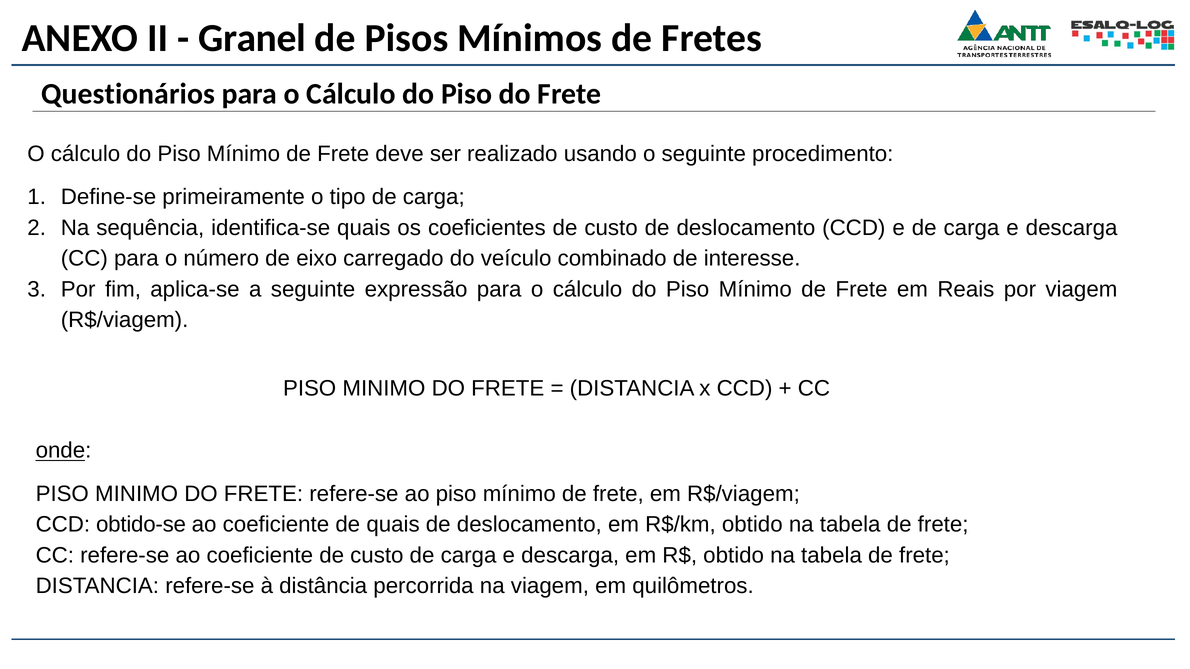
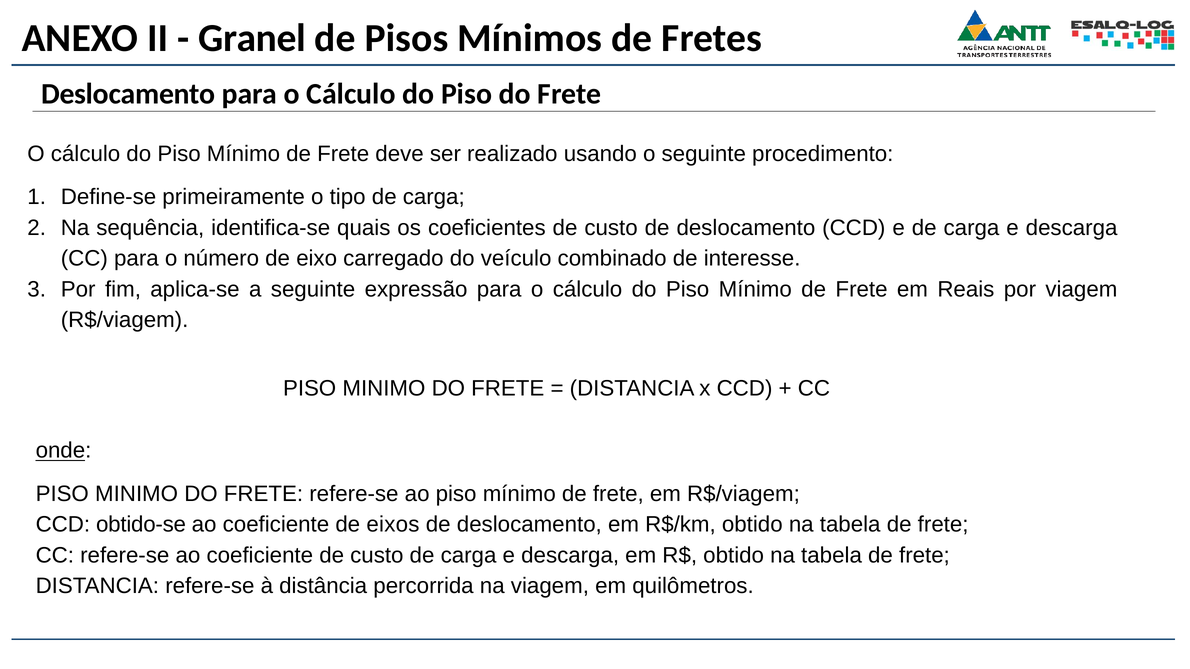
Questionários: Questionários -> Deslocamento (128, 94)
de quais: quais -> eixos (393, 525)
